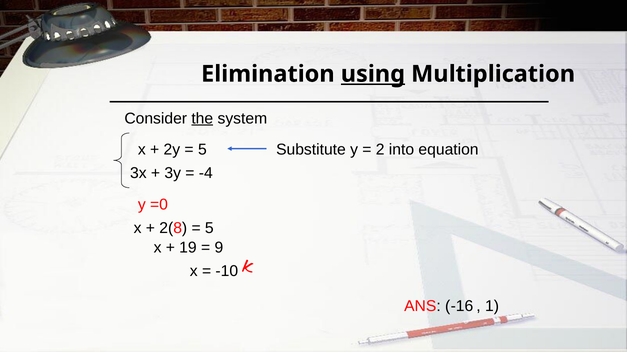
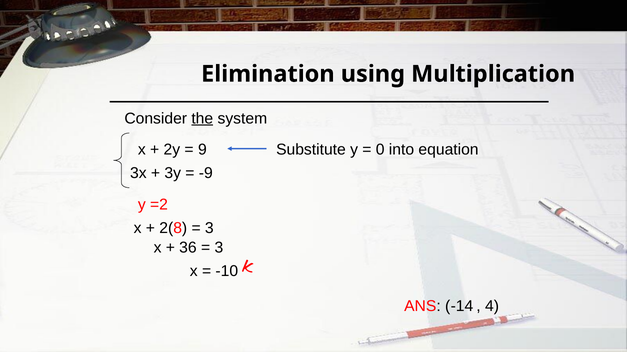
using underline: present -> none (373, 74)
5: 5 -> 9 (202, 150)
2: 2 -> 0 (380, 150)
-4: -4 -> -9 (206, 173)
=0: =0 -> =2 (159, 205)
5: 5 -> 3 (209, 228)
19: 19 -> 36 (188, 248)
9: 9 -> 3 (219, 248)
-16: -16 -> -14 (462, 307)
1: 1 -> 4 (492, 307)
